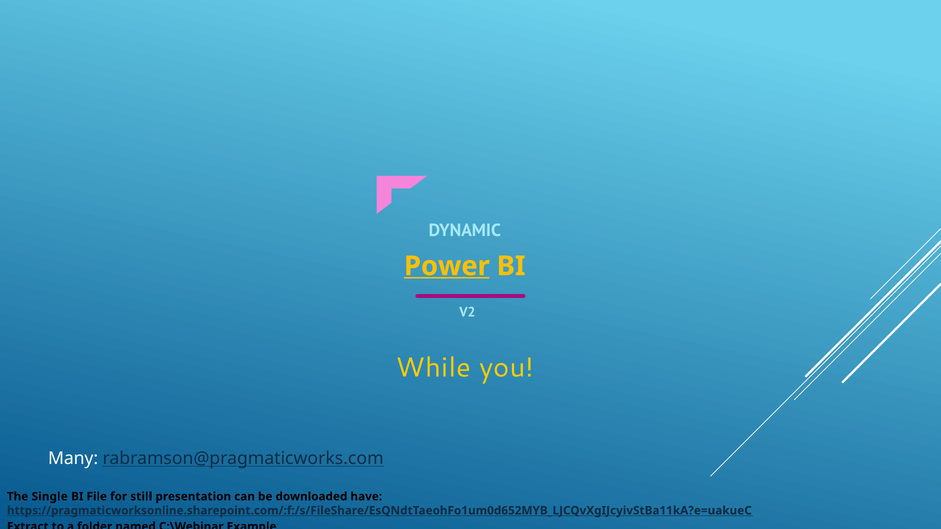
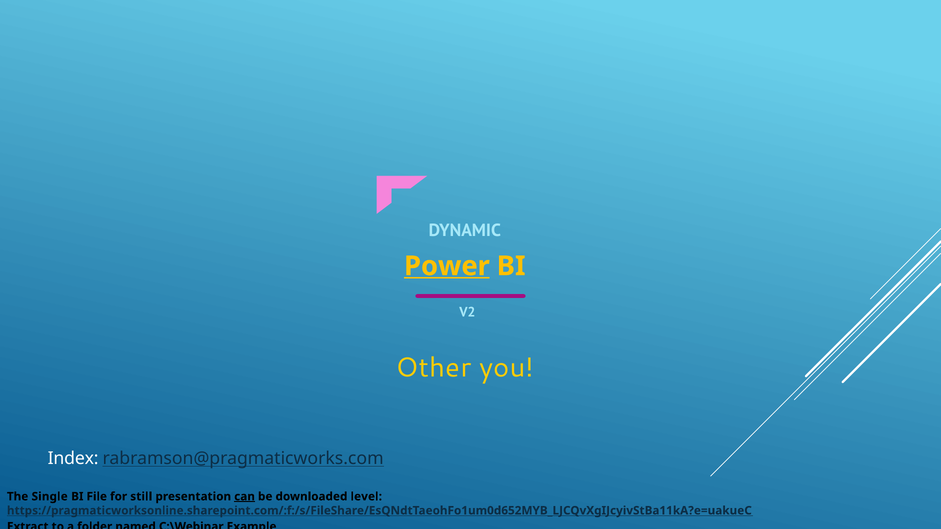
While: While -> Other (433, 368)
Many: Many -> Index (73, 459)
can underline: none -> present (245, 497)
have: have -> level (366, 497)
